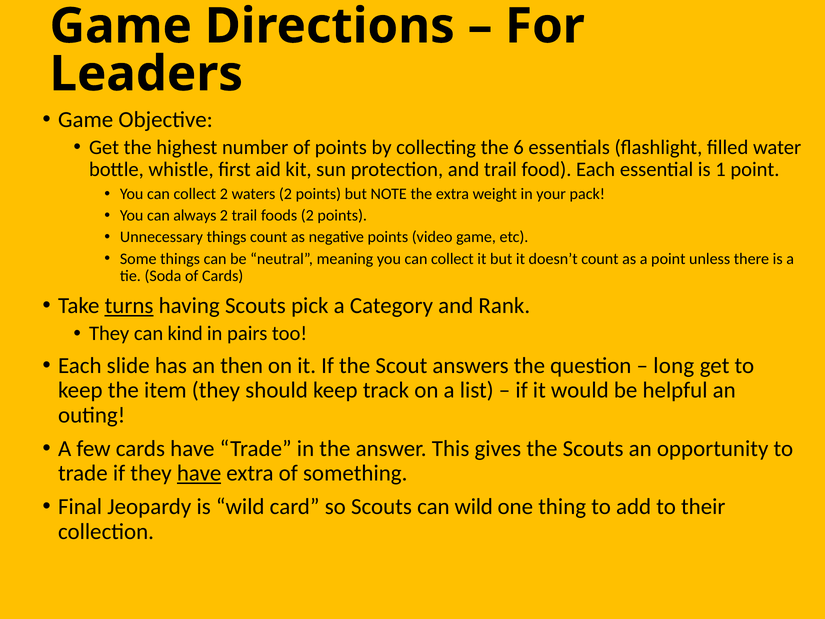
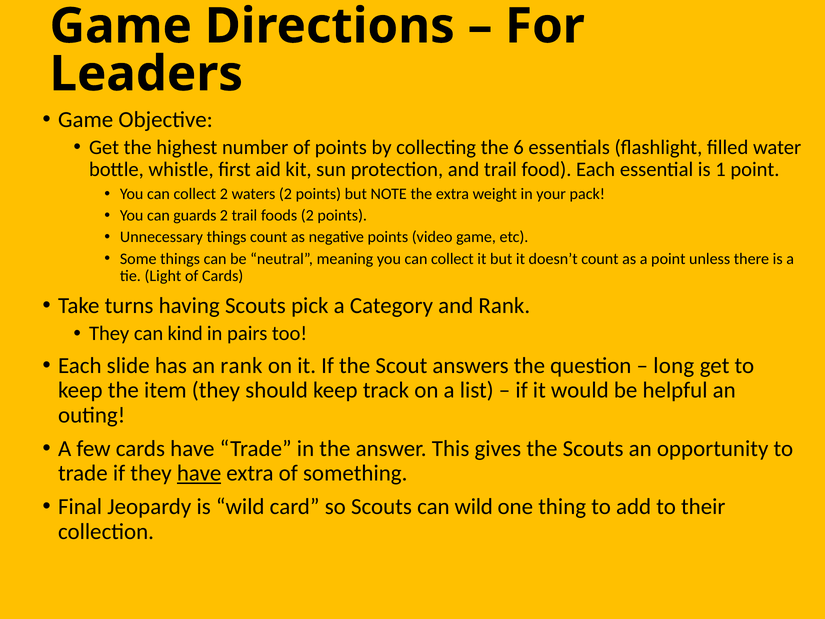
always: always -> guards (195, 215)
Soda: Soda -> Light (163, 276)
turns underline: present -> none (129, 306)
an then: then -> rank (241, 366)
